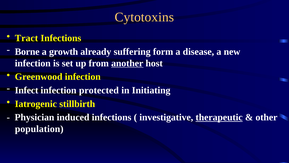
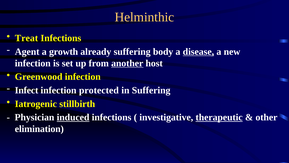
Cytotoxins: Cytotoxins -> Helminthic (144, 17)
Tract: Tract -> Treat (26, 38)
Borne: Borne -> Agent (27, 52)
form: form -> body (163, 52)
disease underline: none -> present (198, 52)
in Initiating: Initiating -> Suffering (151, 90)
induced underline: none -> present (73, 117)
population: population -> elimination (39, 129)
